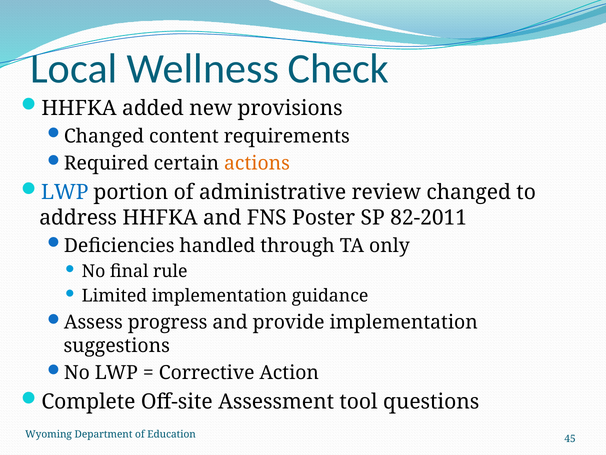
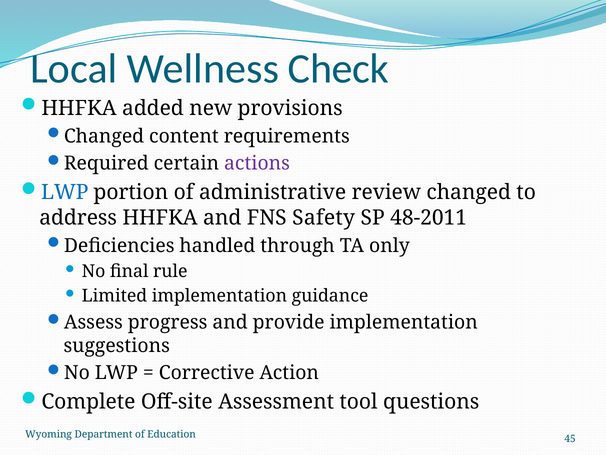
actions colour: orange -> purple (257, 163)
Poster: Poster -> Safety (324, 217)
82-2011: 82-2011 -> 48-2011 (429, 217)
